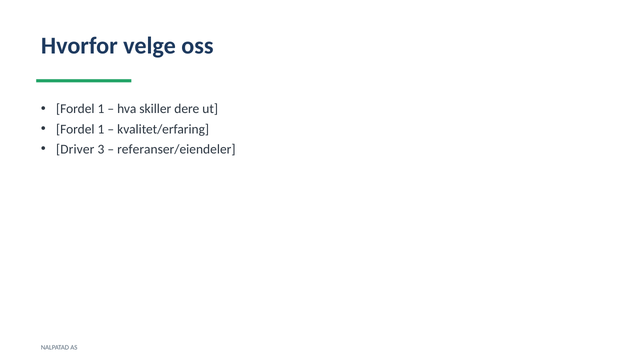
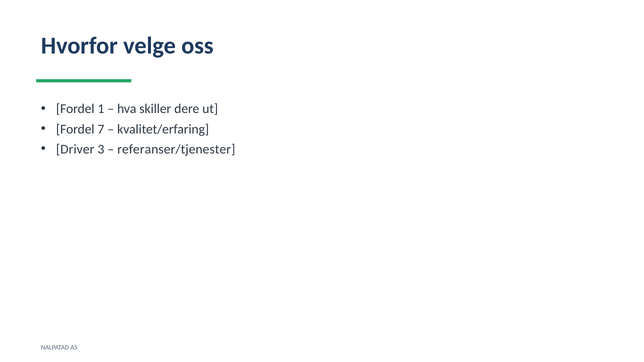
1: 1 -> 7 (101, 129)
referanser/eiendeler: referanser/eiendeler -> referanser/tjenester (176, 149)
